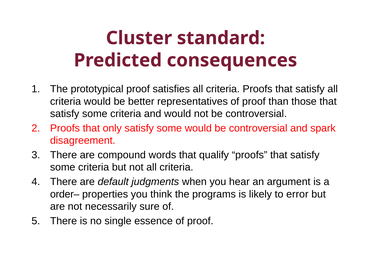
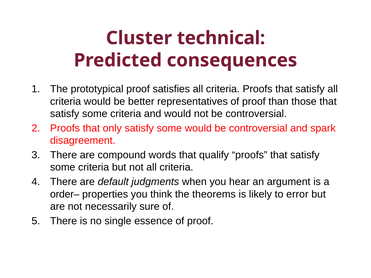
standard: standard -> technical (221, 38)
programs: programs -> theorems (214, 194)
